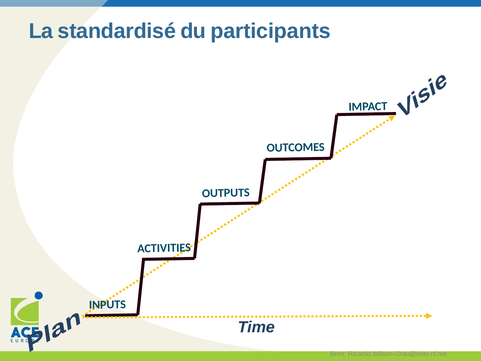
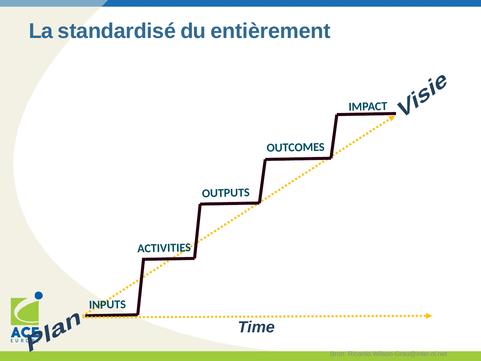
participants: participants -> entièrement (271, 31)
